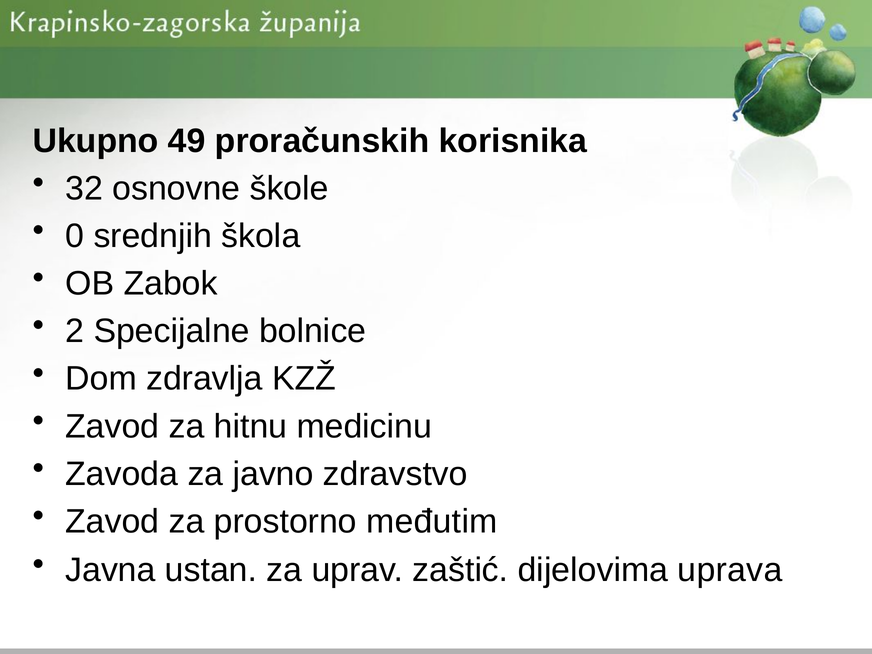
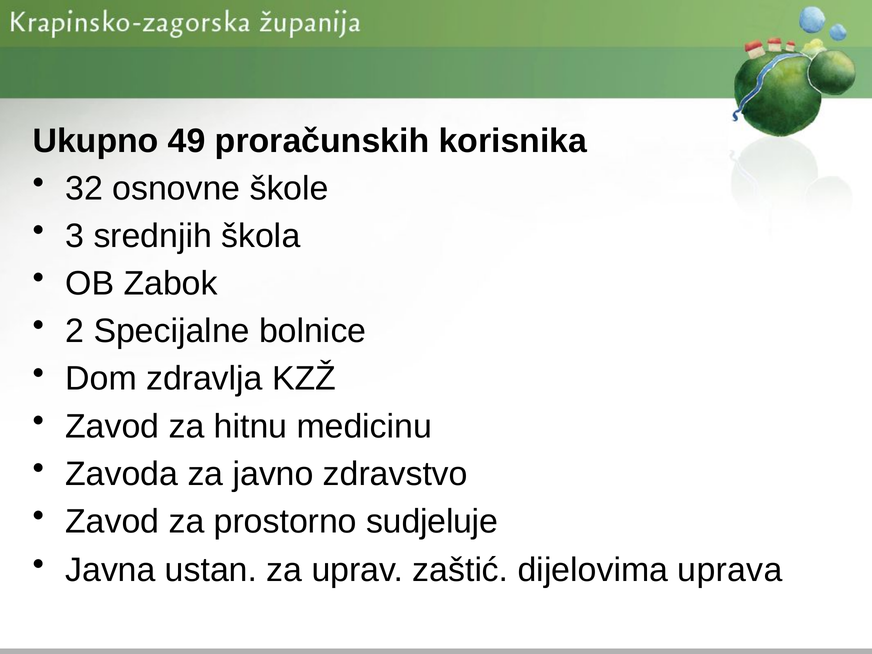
0: 0 -> 3 (75, 236)
međutim: međutim -> sudjeluje (432, 521)
